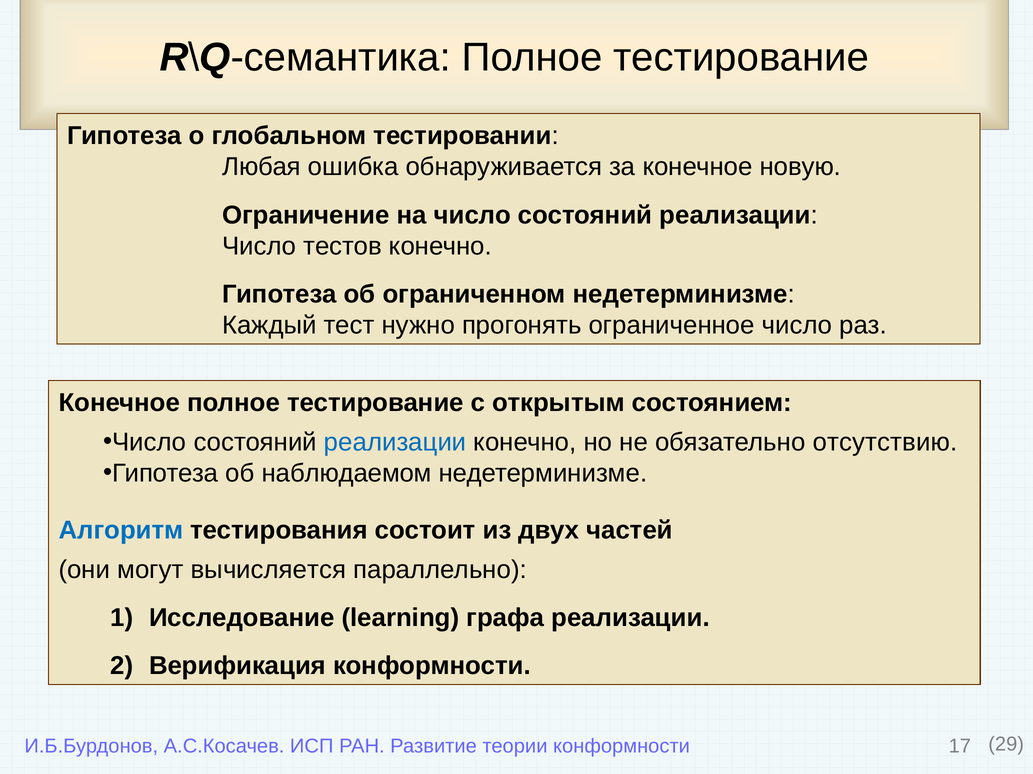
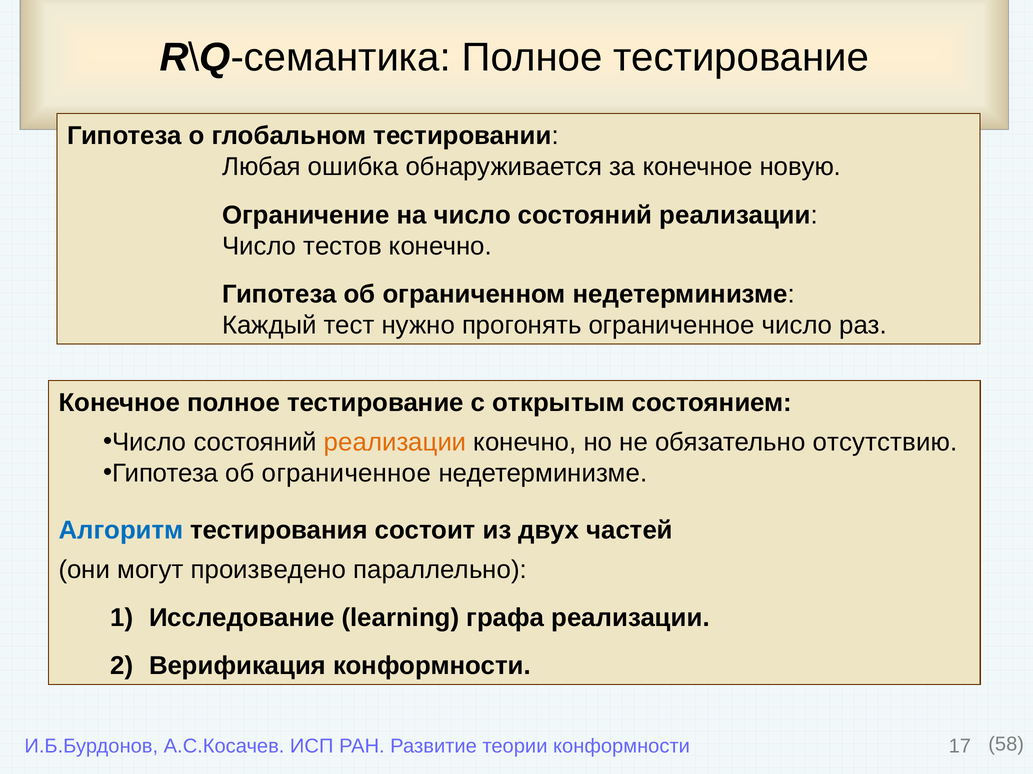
реализации colour: blue -> orange (395, 443)
об наблюдаемом: наблюдаемом -> ограниченное (346, 474)
вычисляется: вычисляется -> произведено (268, 570)
29: 29 -> 58 (1006, 745)
